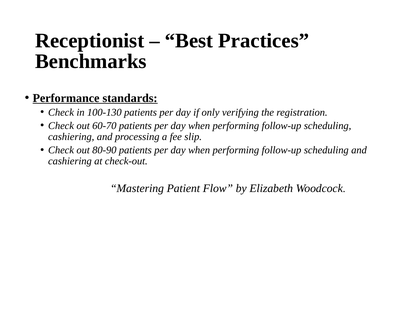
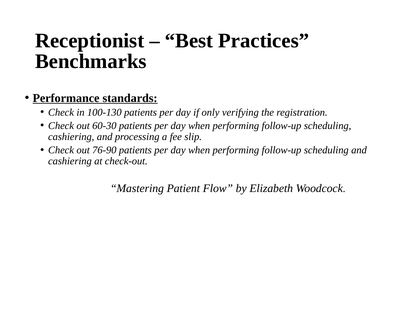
60-70: 60-70 -> 60-30 (104, 126)
80-90: 80-90 -> 76-90 (104, 150)
